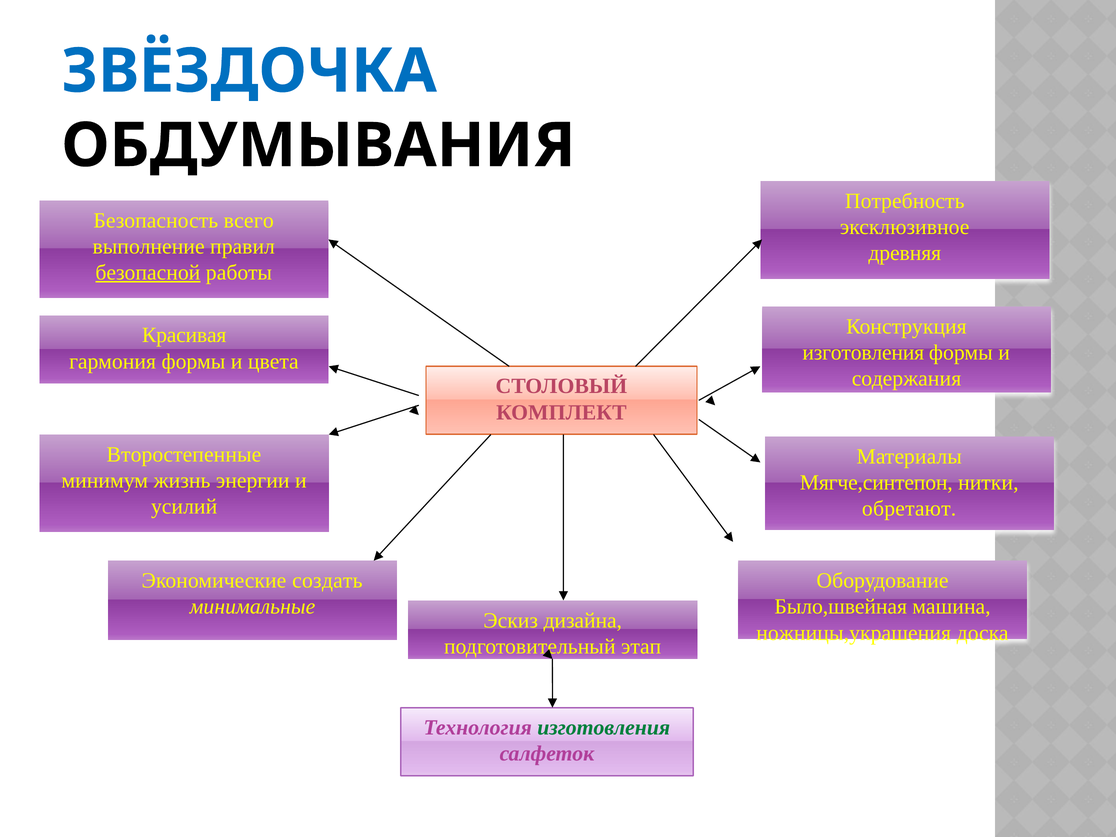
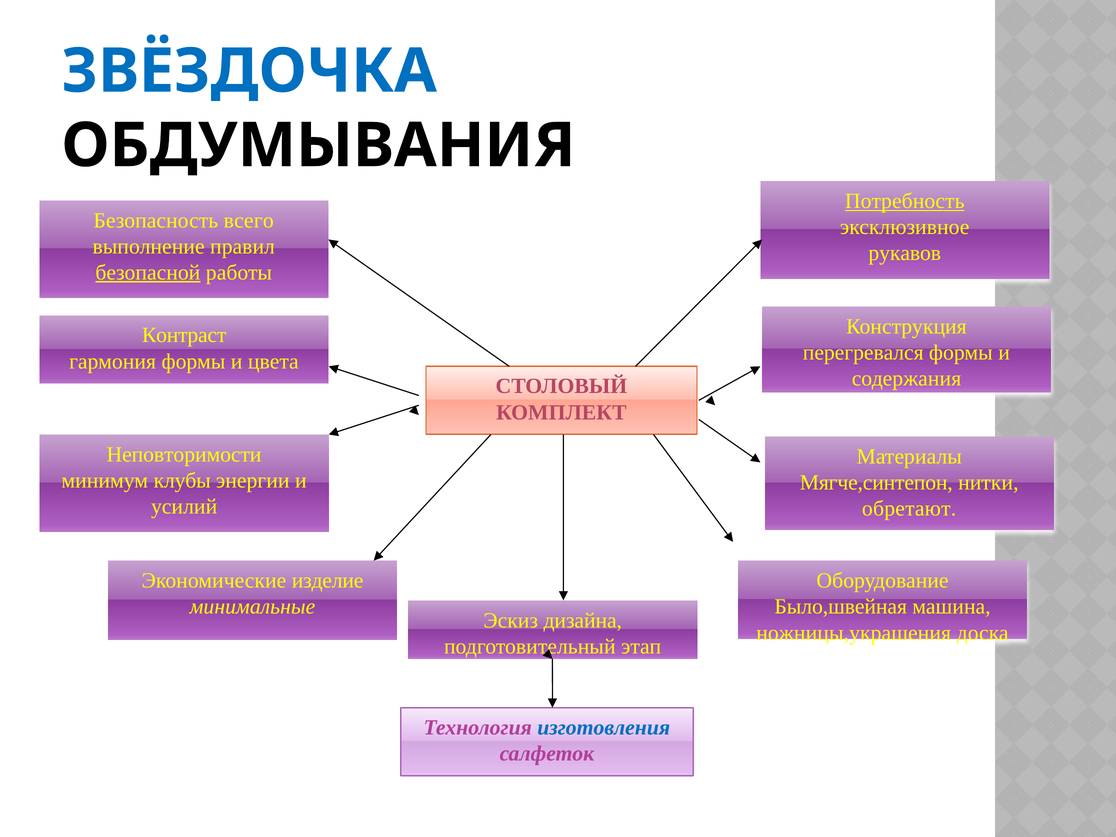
Потребность underline: none -> present (905, 201)
древняя: древняя -> рукавов (905, 253)
Красивая: Красивая -> Контраст (184, 335)
изготовления: изготовления -> перегревался (863, 353)
Второстепенные: Второстепенные -> Неповторимости (184, 455)
жизнь: жизнь -> клубы (182, 481)
создать: создать -> изделие (328, 581)
изготовления colour: green -> blue (604, 728)
